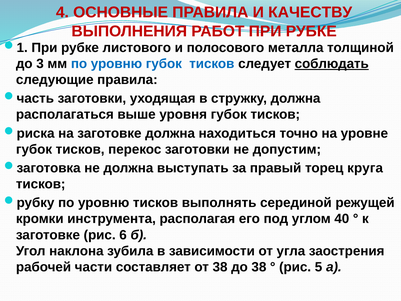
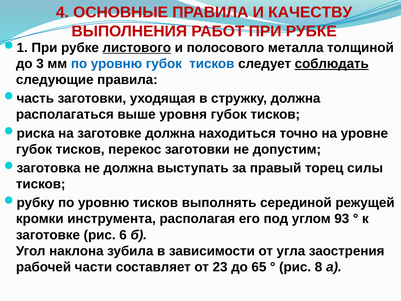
листового underline: none -> present (137, 48)
круга: круга -> силы (365, 168)
40: 40 -> 93 (342, 219)
от 38: 38 -> 23 (220, 267)
до 38: 38 -> 65 (259, 267)
5: 5 -> 8 (318, 267)
